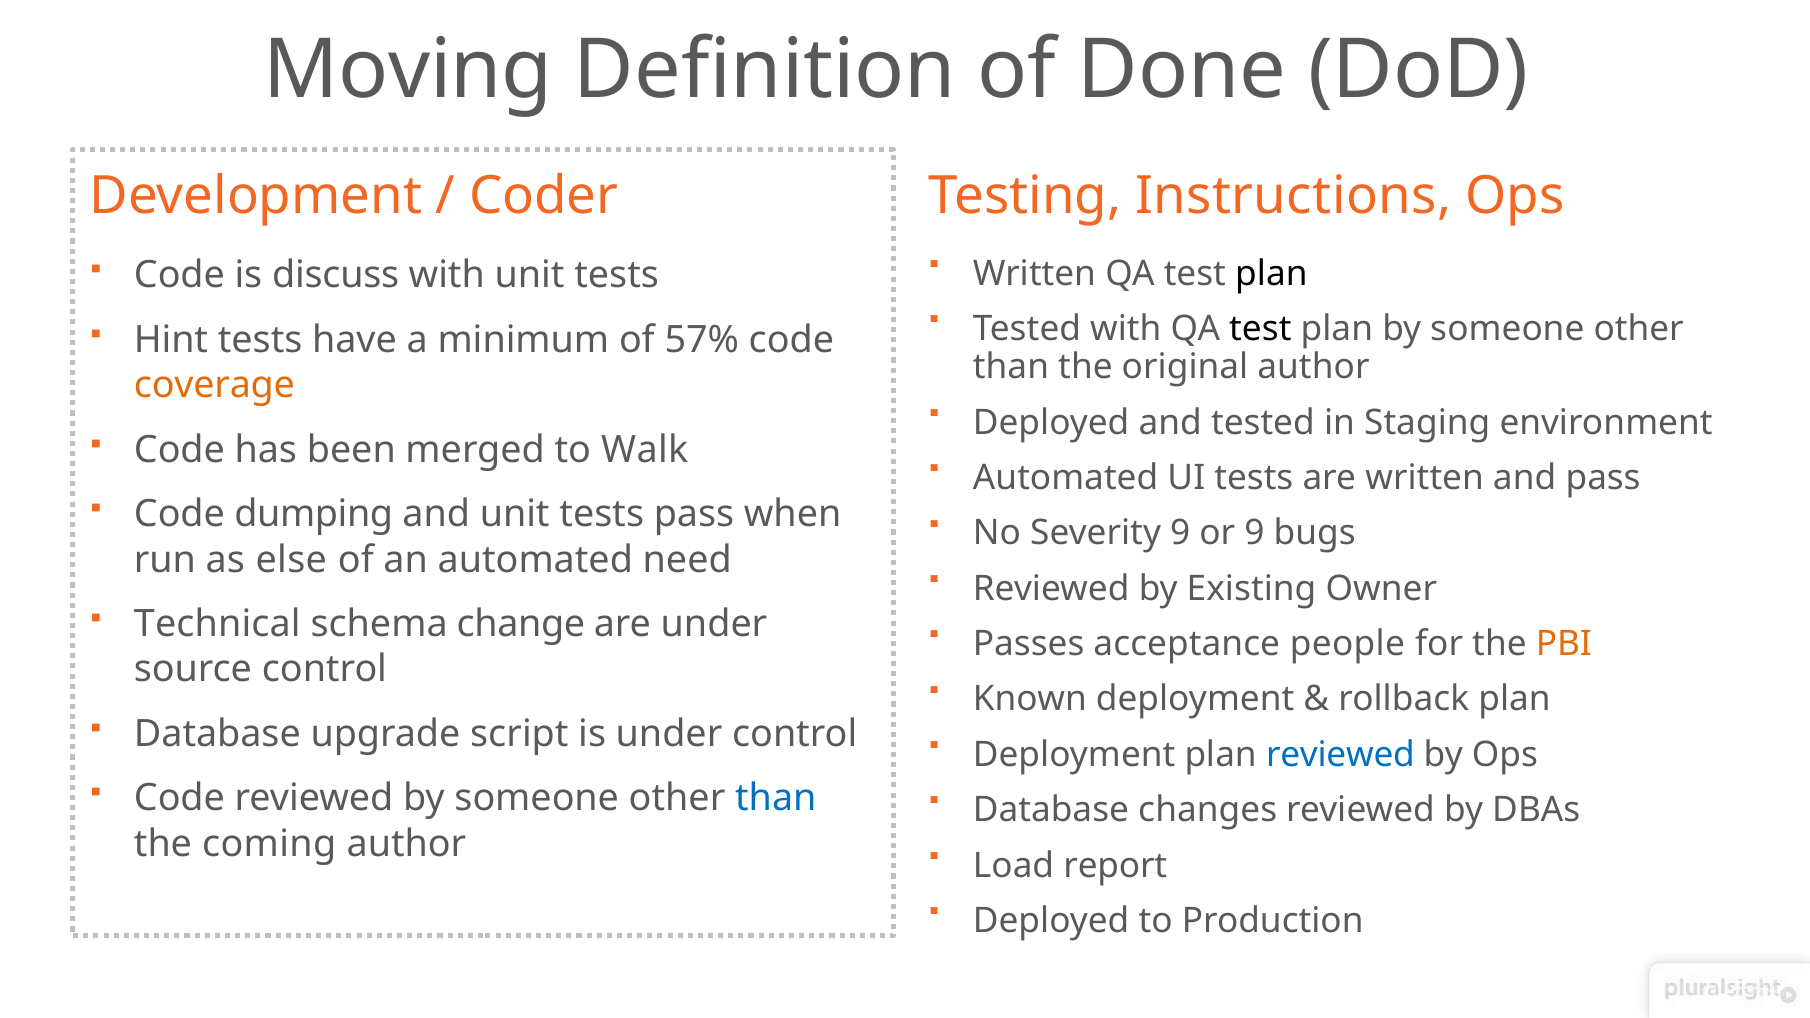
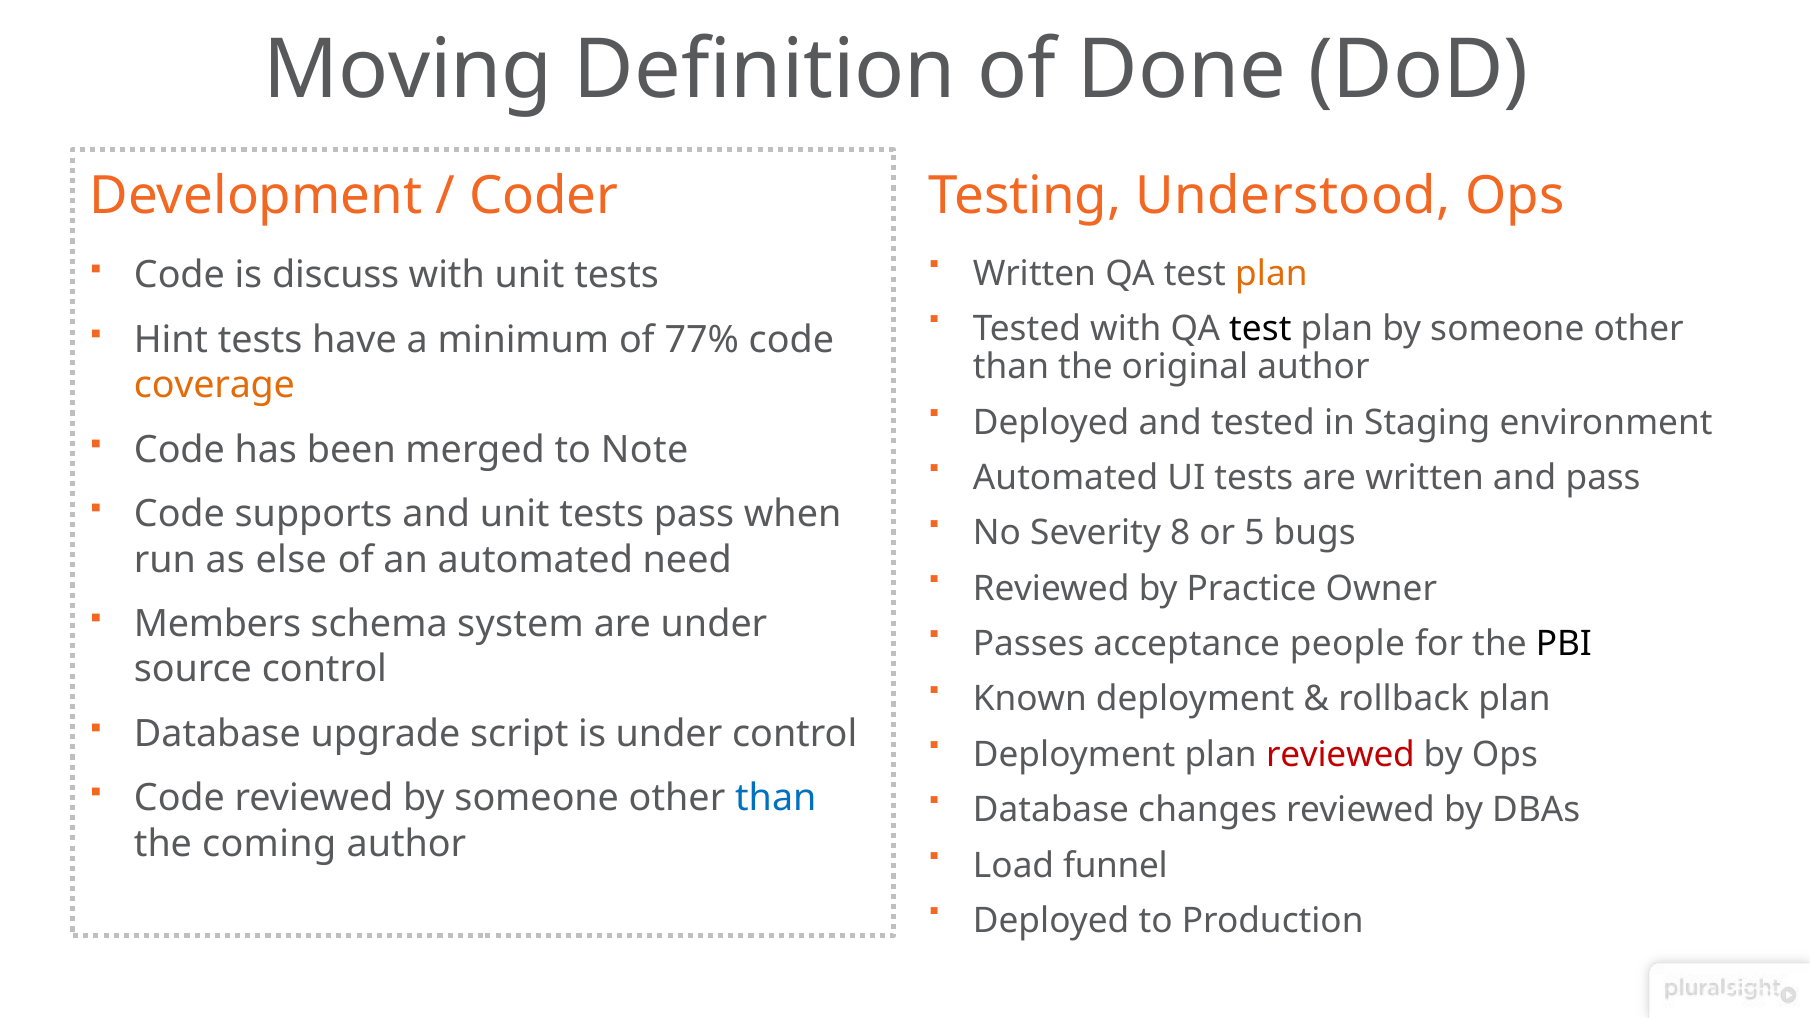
Instructions: Instructions -> Understood (1293, 196)
plan colour: black -> orange (1271, 274)
57%: 57% -> 77% (702, 340)
Walk: Walk -> Note (645, 450)
dumping: dumping -> supports (314, 514)
Severity 9: 9 -> 8 (1180, 533)
or 9: 9 -> 5 (1255, 533)
Existing: Existing -> Practice (1252, 589)
Technical: Technical -> Members (218, 624)
change: change -> system (521, 624)
PBI colour: orange -> black (1564, 644)
reviewed colour: blue -> red (1340, 755)
report: report -> funnel (1115, 866)
